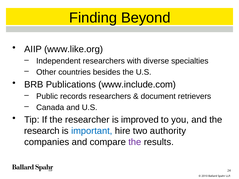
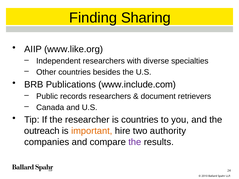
Beyond: Beyond -> Sharing (146, 18)
is improved: improved -> countries (140, 120)
research: research -> outreach (42, 131)
important colour: blue -> orange (92, 131)
